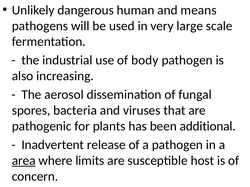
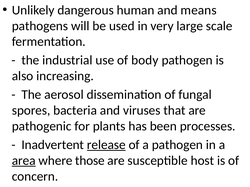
additional: additional -> processes (208, 127)
release underline: none -> present (106, 145)
limits: limits -> those (90, 161)
